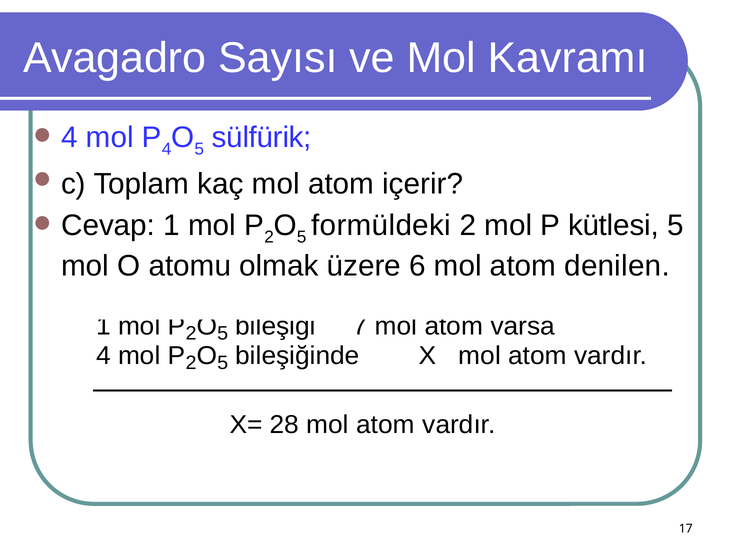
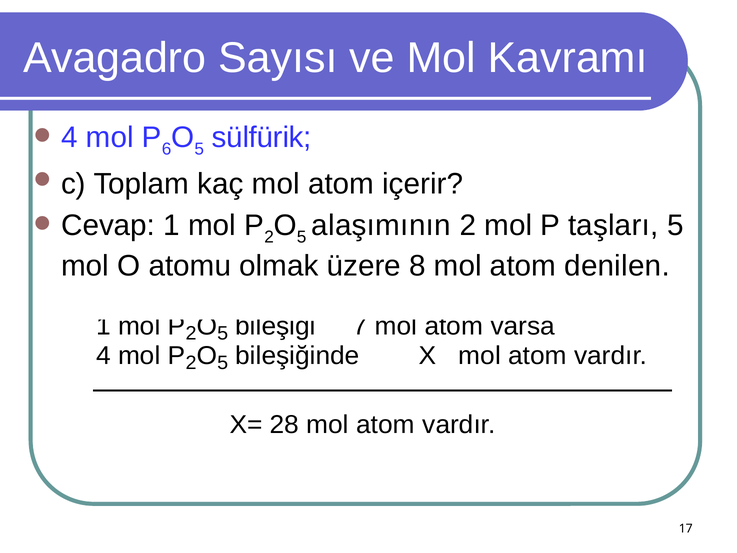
P 4: 4 -> 6 (167, 149)
formüldeki: formüldeki -> alaşımının (381, 225)
kütlesi: kütlesi -> taşları (613, 225)
6: 6 -> 8 (417, 266)
